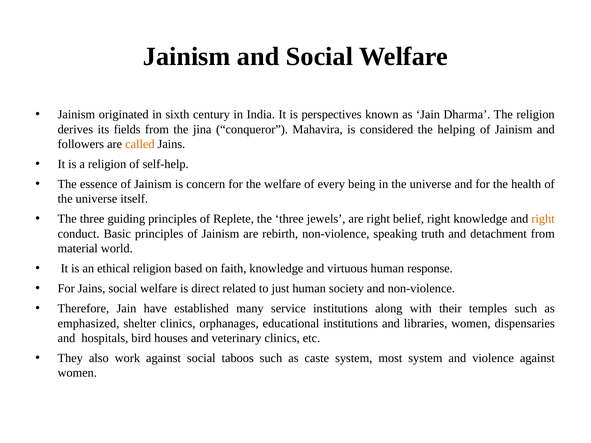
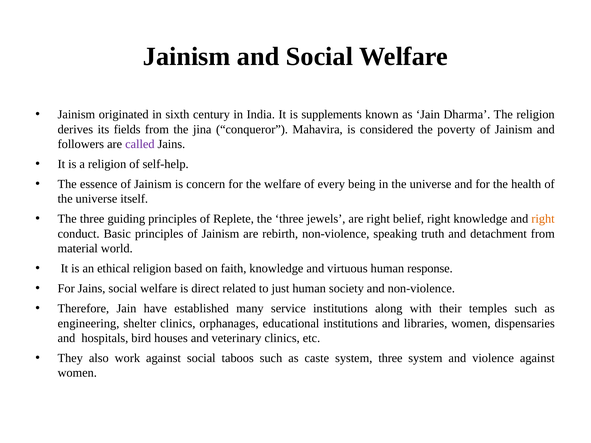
perspectives: perspectives -> supplements (332, 115)
helping: helping -> poverty (456, 129)
called colour: orange -> purple (140, 144)
emphasized: emphasized -> engineering (88, 323)
system most: most -> three (390, 358)
